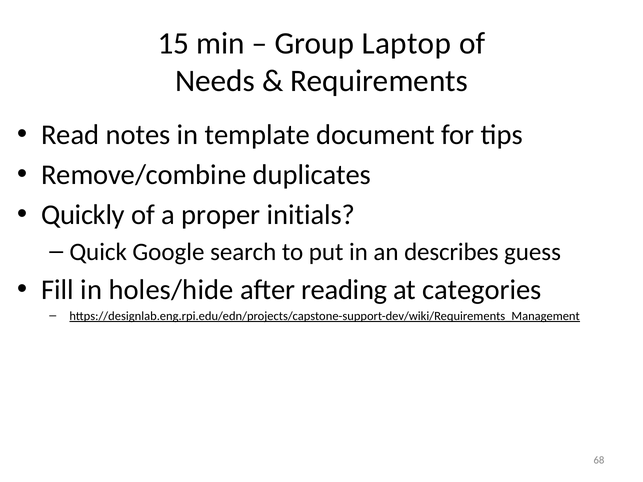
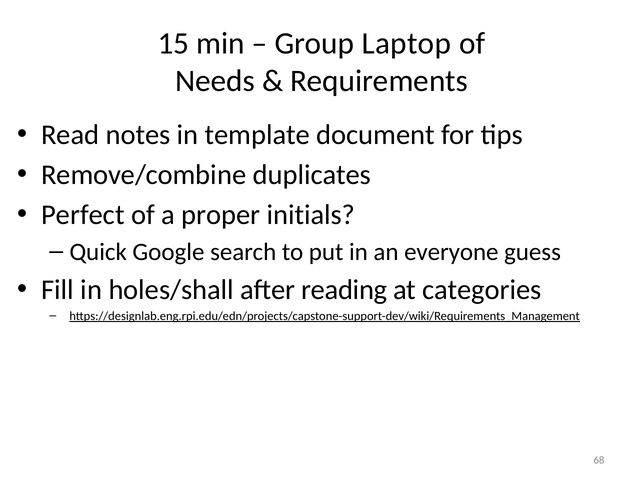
Quickly: Quickly -> Perfect (83, 215)
describes: describes -> everyone (451, 252)
holes/hide: holes/hide -> holes/shall (171, 290)
